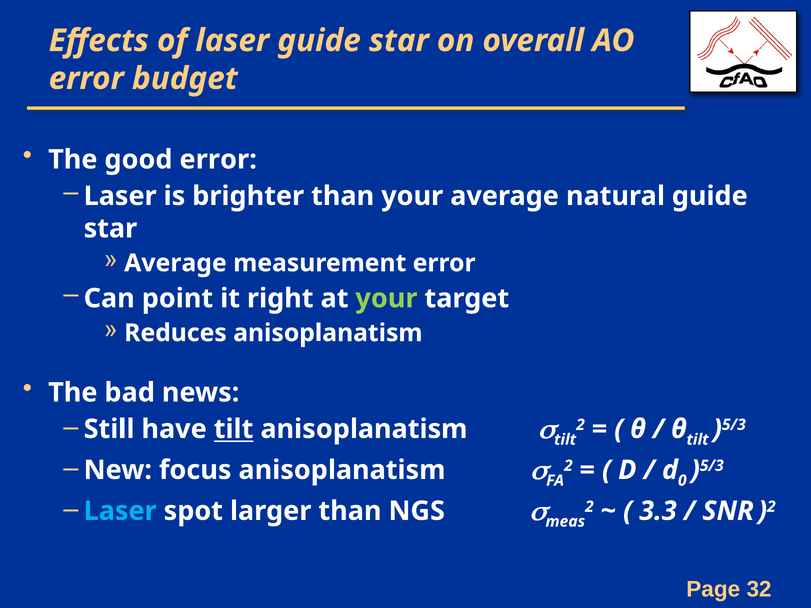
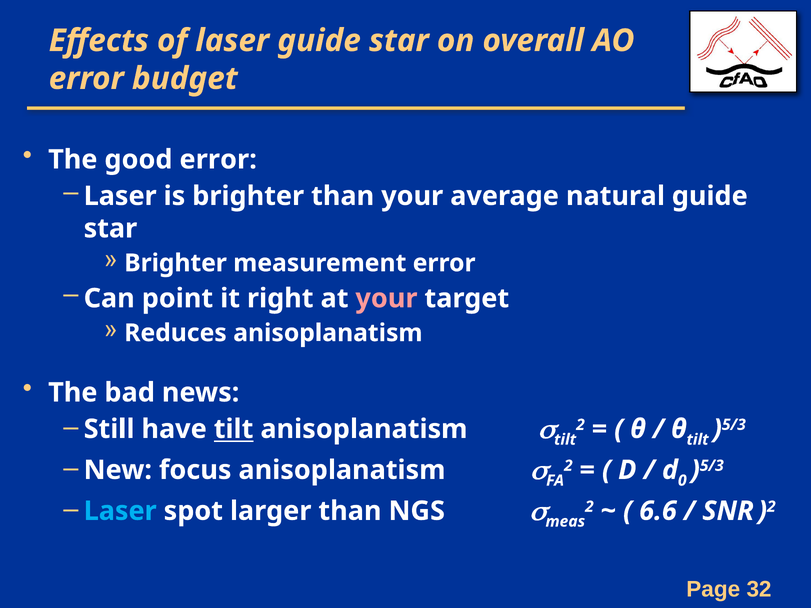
Average: Average -> Brighter (176, 263)
your colour: light green -> pink (386, 298)
3.3: 3.3 -> 6.6 (658, 511)
